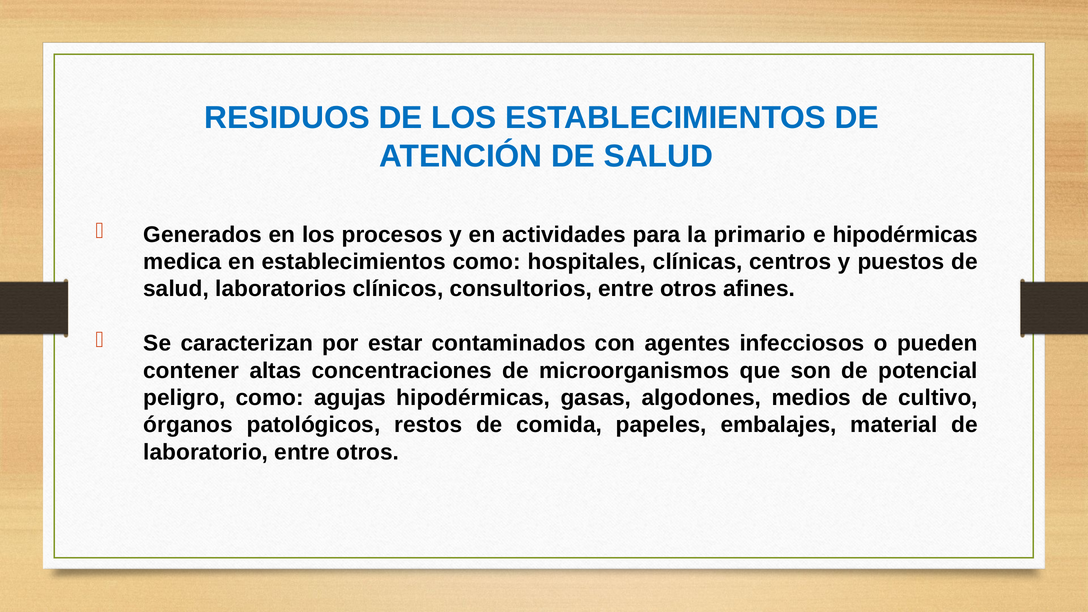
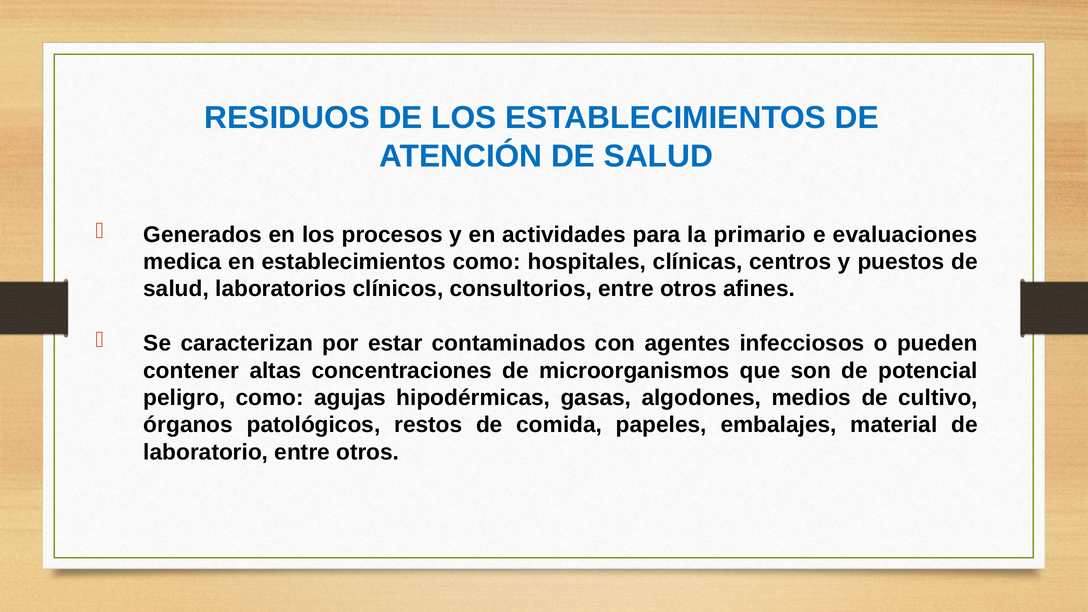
e hipodérmicas: hipodérmicas -> evaluaciones (905, 235)
